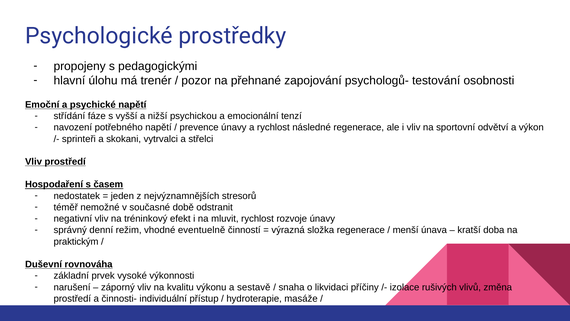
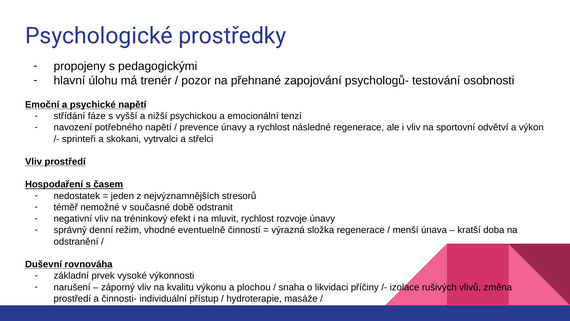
praktickým: praktickým -> odstranění (76, 241)
sestavě: sestavě -> plochou (254, 287)
